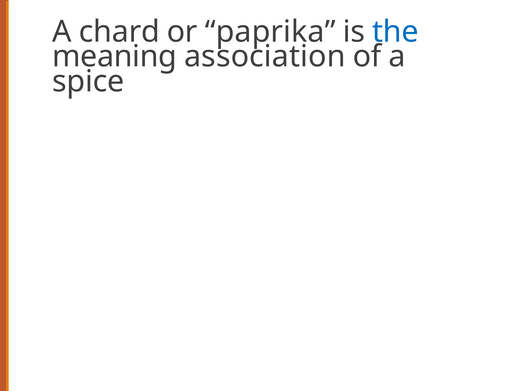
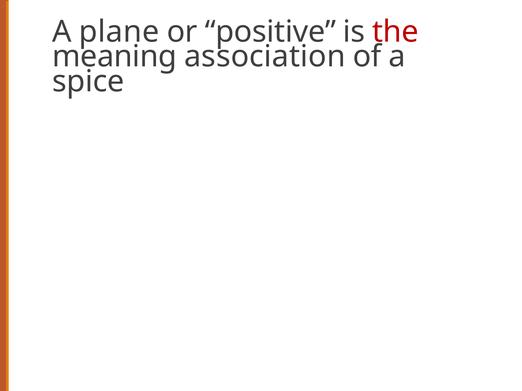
chard: chard -> plane (119, 32)
paprika: paprika -> positive (270, 32)
the colour: blue -> red (395, 32)
